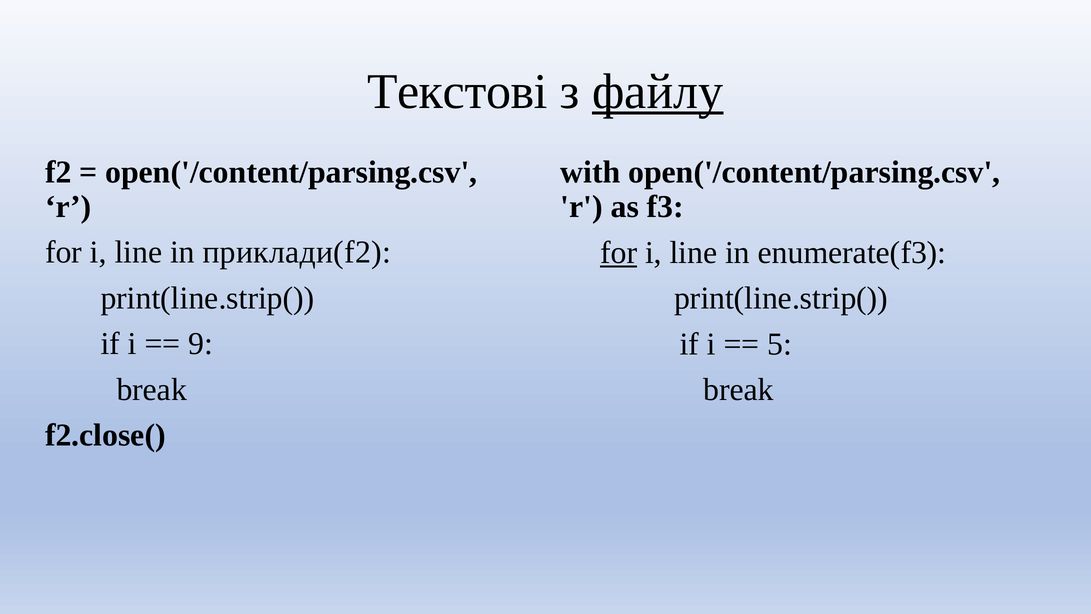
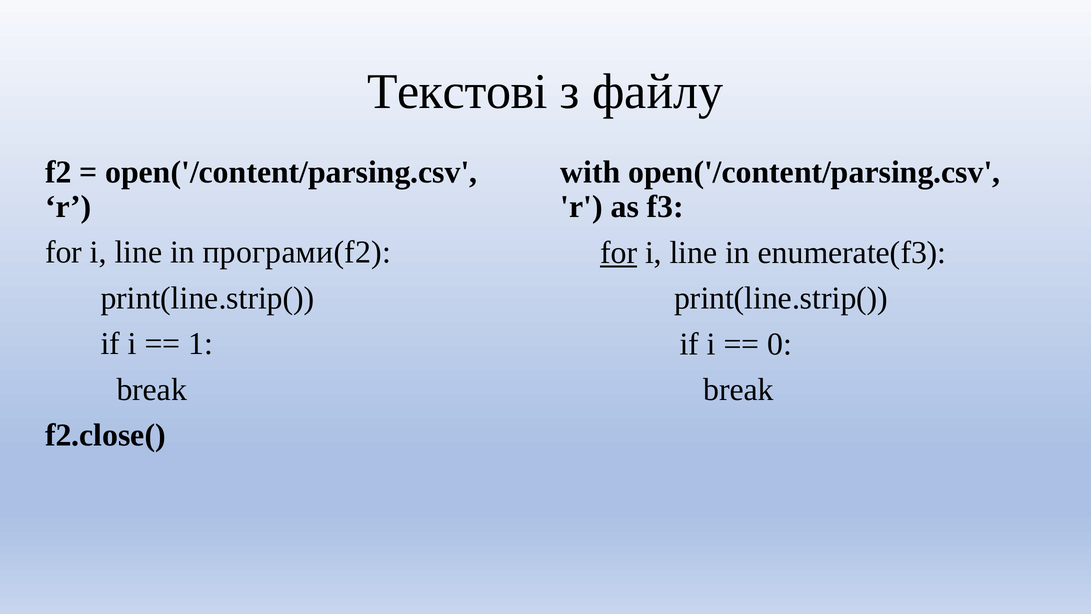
файлу underline: present -> none (658, 92)
приклади(f2: приклади(f2 -> програми(f2 (297, 252)
9: 9 -> 1 (201, 344)
5: 5 -> 0 (780, 344)
